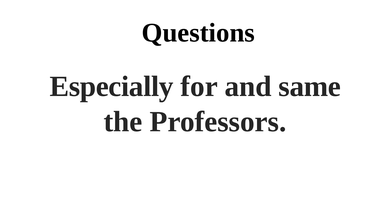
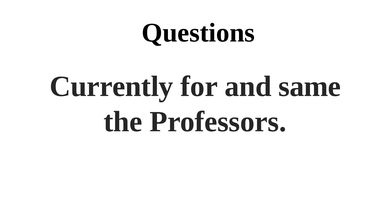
Especially: Especially -> Currently (112, 86)
